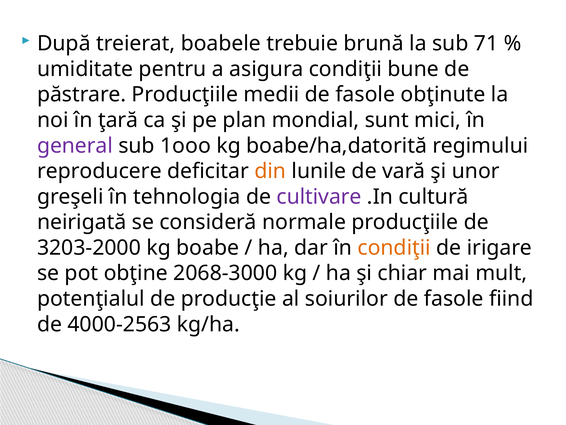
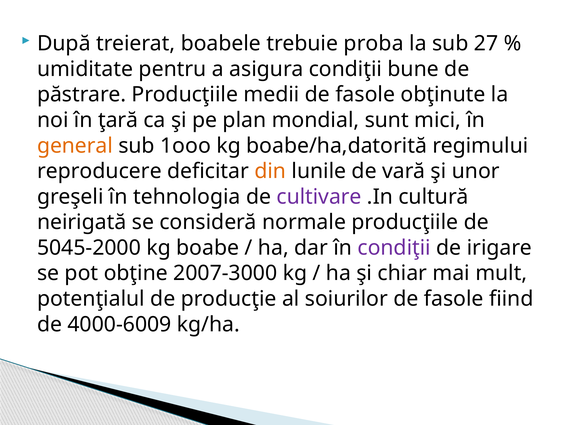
brună: brună -> proba (374, 44)
71: 71 -> 27 (486, 44)
general colour: purple -> orange (75, 146)
3203-2000: 3203-2000 -> 5045-2000 (89, 247)
condiţii colour: orange -> purple (394, 247)
2068-3000: 2068-3000 -> 2007-3000 (225, 273)
4000-2563: 4000-2563 -> 4000-6009 (119, 324)
